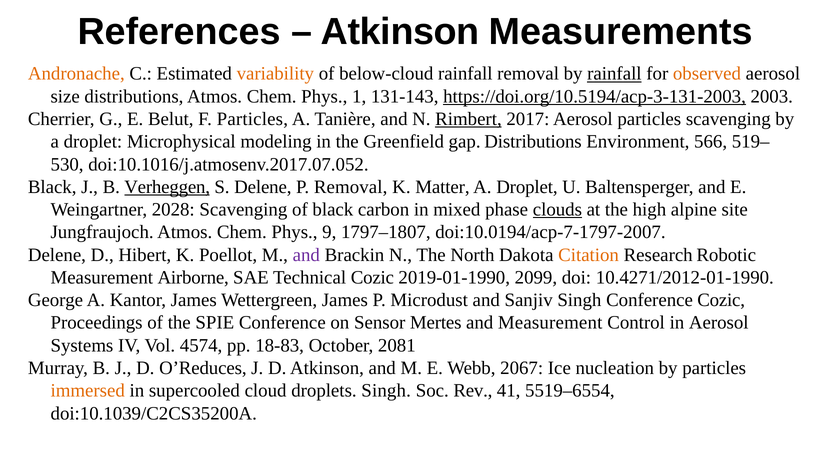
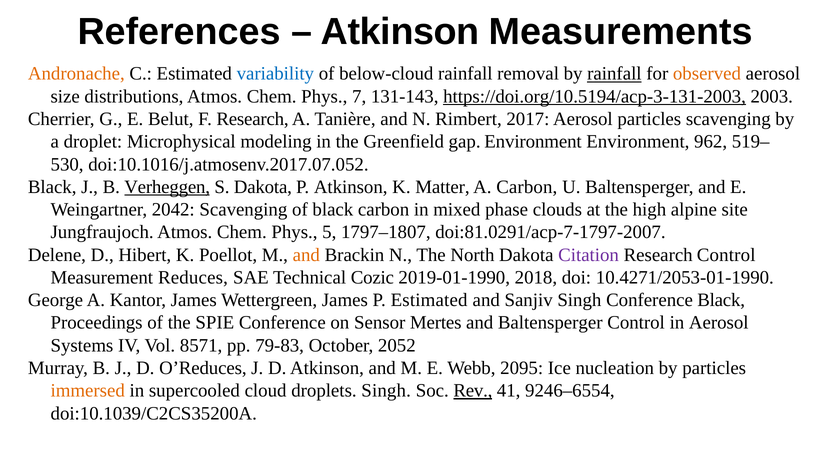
variability colour: orange -> blue (275, 74)
1: 1 -> 7 (359, 96)
F Particles: Particles -> Research (253, 119)
Rimbert underline: present -> none (468, 119)
gap Distributions: Distributions -> Environment (533, 142)
566: 566 -> 962 (711, 142)
S Delene: Delene -> Dakota (263, 187)
P Removal: Removal -> Atkinson (351, 187)
Droplet: Droplet -> Carbon (527, 187)
2028: 2028 -> 2042 (173, 210)
clouds underline: present -> none (557, 210)
9: 9 -> 5 (329, 232)
doi:10.0194/acp-7-1797-2007: doi:10.0194/acp-7-1797-2007 -> doi:81.0291/acp-7-1797-2007 (550, 232)
and colour: purple -> orange (306, 255)
Citation colour: orange -> purple (589, 255)
Research Robotic: Robotic -> Control (726, 255)
Airborne: Airborne -> Reduces (193, 277)
2099: 2099 -> 2018 (536, 277)
10.4271/2012-01-1990: 10.4271/2012-01-1990 -> 10.4271/2053-01-1990 (685, 277)
P Microdust: Microdust -> Estimated (429, 300)
Conference Cozic: Cozic -> Black (721, 300)
and Measurement: Measurement -> Baltensperger (550, 323)
4574: 4574 -> 8571 (201, 345)
18-83: 18-83 -> 79-83 (280, 345)
2081: 2081 -> 2052 (397, 345)
2067: 2067 -> 2095 (522, 368)
Rev underline: none -> present (473, 391)
5519–6554: 5519–6554 -> 9246–6554 (570, 391)
